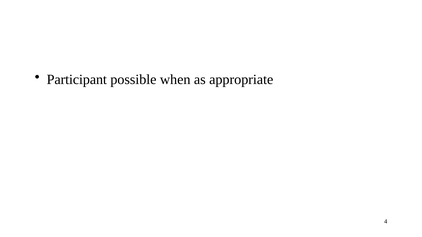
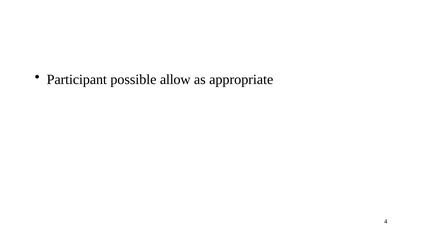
when: when -> allow (175, 80)
